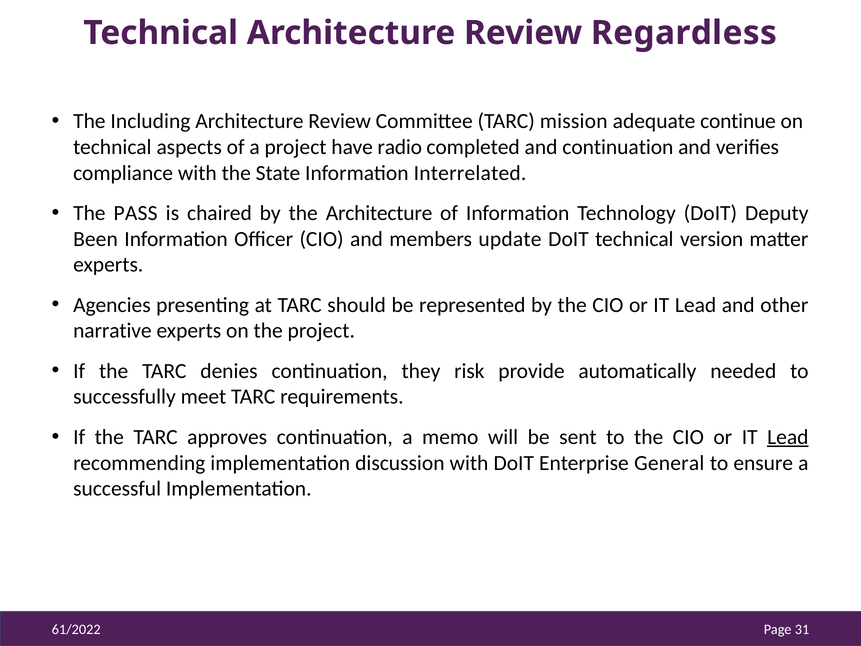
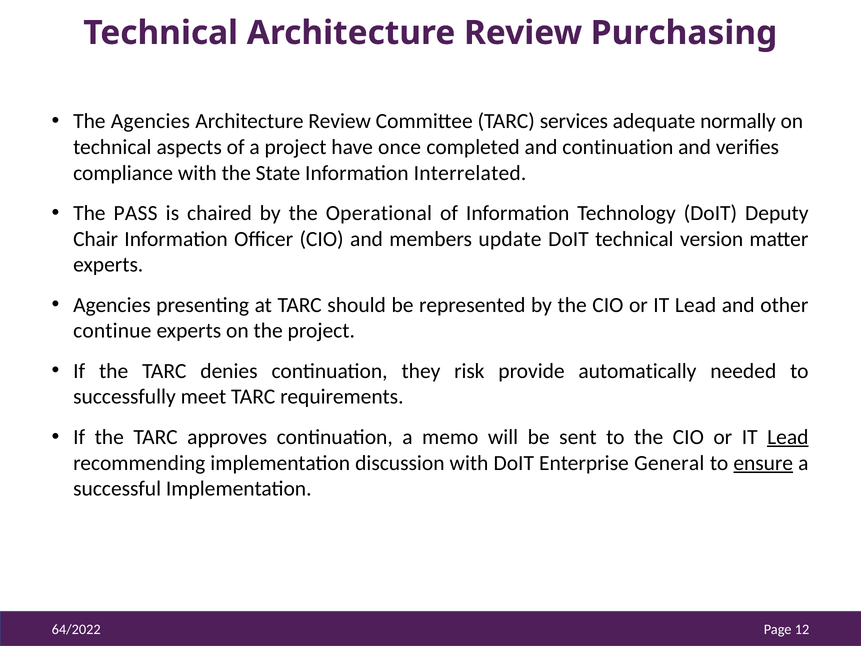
Regardless: Regardless -> Purchasing (684, 33)
The Including: Including -> Agencies (150, 121)
mission: mission -> services (574, 121)
continue: continue -> normally (738, 121)
radio: radio -> once (400, 147)
the Architecture: Architecture -> Operational (379, 213)
Been: Been -> Chair (96, 239)
narrative: narrative -> continue (112, 331)
ensure underline: none -> present (763, 463)
61/2022: 61/2022 -> 64/2022 (76, 629)
31: 31 -> 12 (802, 629)
